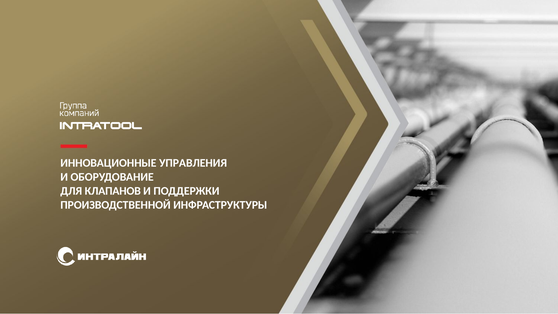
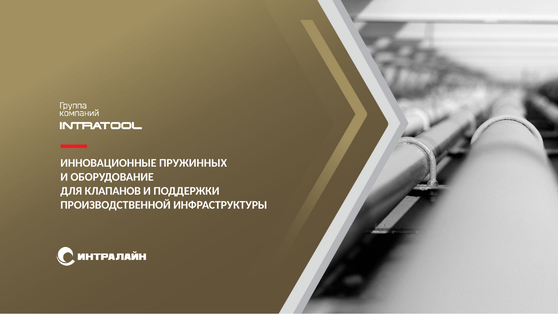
УПРАВЛЕНИЯ: УПРАВЛЕНИЯ -> ПРУЖИННЫХ (193, 163)
